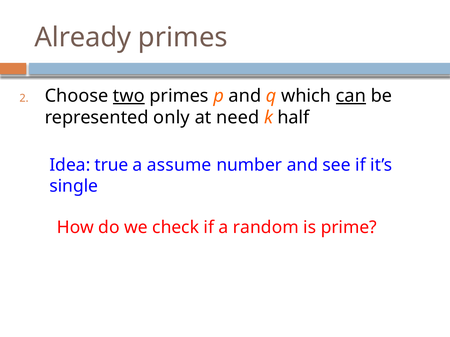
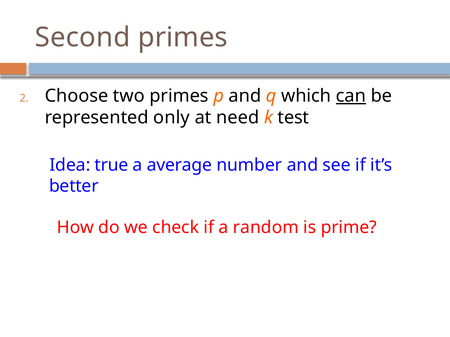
Already: Already -> Second (83, 38)
two underline: present -> none (129, 96)
half: half -> test (293, 118)
assume: assume -> average (179, 165)
single: single -> better (74, 186)
